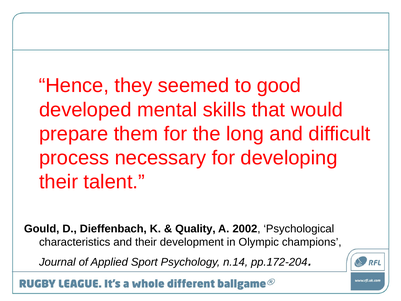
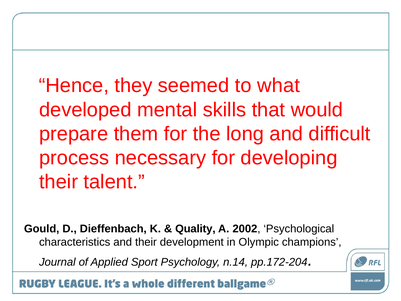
good: good -> what (279, 86)
